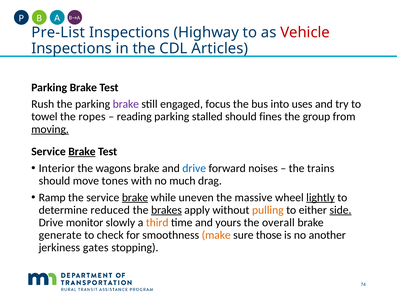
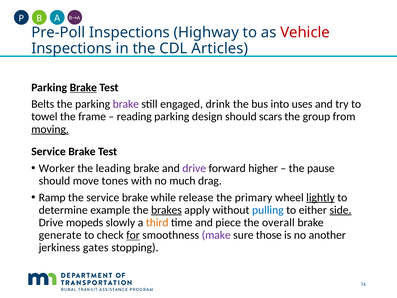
Pre-List: Pre-List -> Pre-Poll (58, 32)
Brake underline: none -> present (83, 87)
Rush: Rush -> Belts (43, 104)
focus: focus -> drink (218, 104)
ropes: ropes -> frame (92, 117)
stalled: stalled -> design (207, 117)
fines: fines -> scars (271, 117)
Brake underline: present -> none (82, 152)
Interior: Interior -> Worker (57, 168)
wagons: wagons -> leading (113, 168)
drive colour: blue -> purple (194, 168)
noises: noises -> higher (263, 168)
trains: trains -> pause (321, 168)
brake underline: present -> none (135, 197)
uneven: uneven -> release (196, 197)
massive: massive -> primary (254, 197)
reduced: reduced -> example (110, 210)
pulling colour: orange -> blue (268, 210)
monitor: monitor -> mopeds (85, 222)
yours: yours -> piece (228, 222)
for underline: none -> present (133, 235)
make colour: orange -> purple (216, 235)
